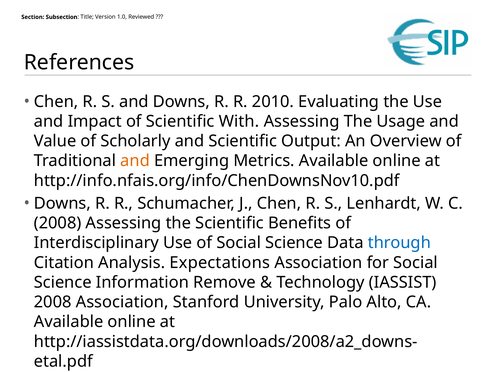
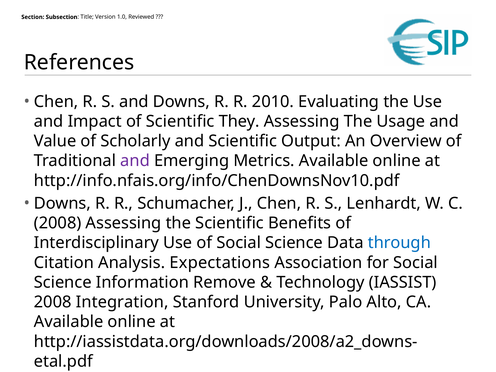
With: With -> They (239, 121)
and colour: orange -> purple (135, 161)
2008 Association: Association -> Integration (122, 302)
